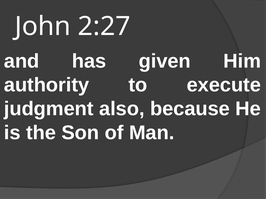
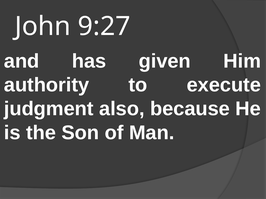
2:27: 2:27 -> 9:27 (104, 26)
